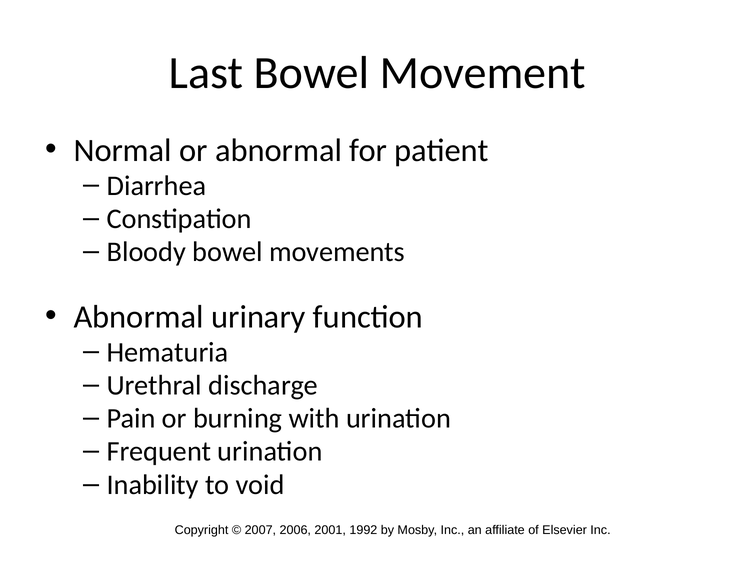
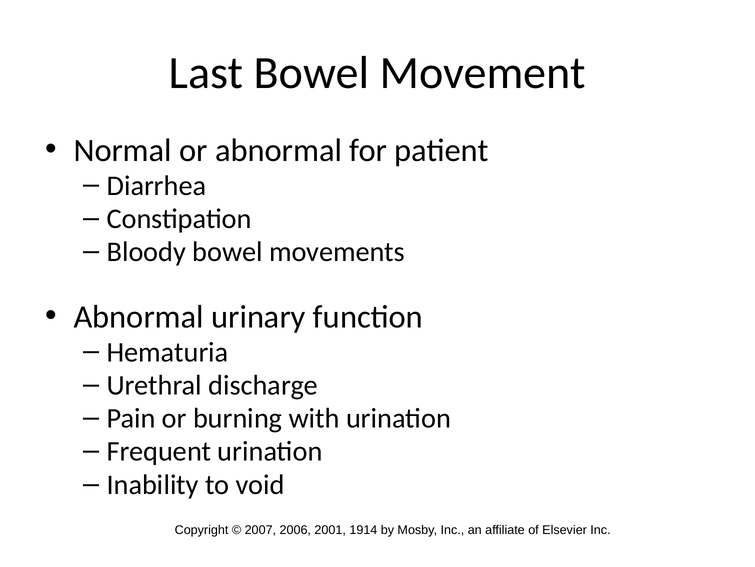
1992: 1992 -> 1914 (363, 529)
